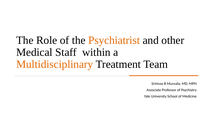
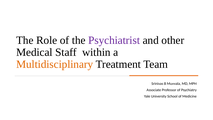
Psychiatrist colour: orange -> purple (114, 40)
